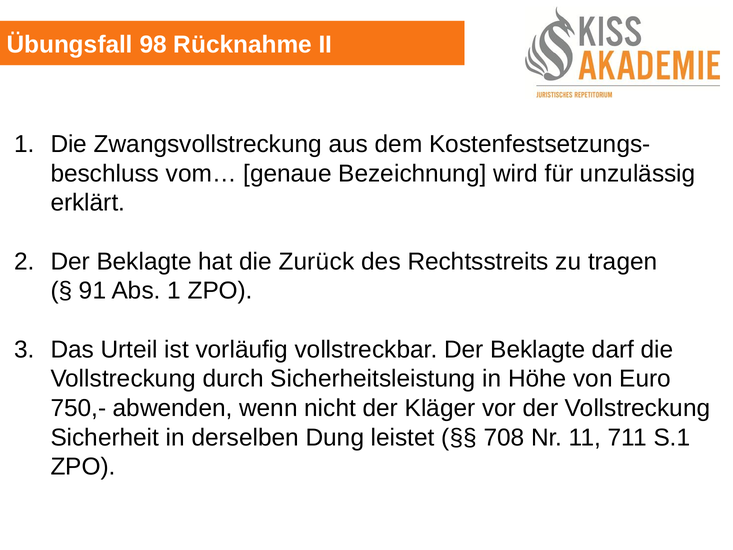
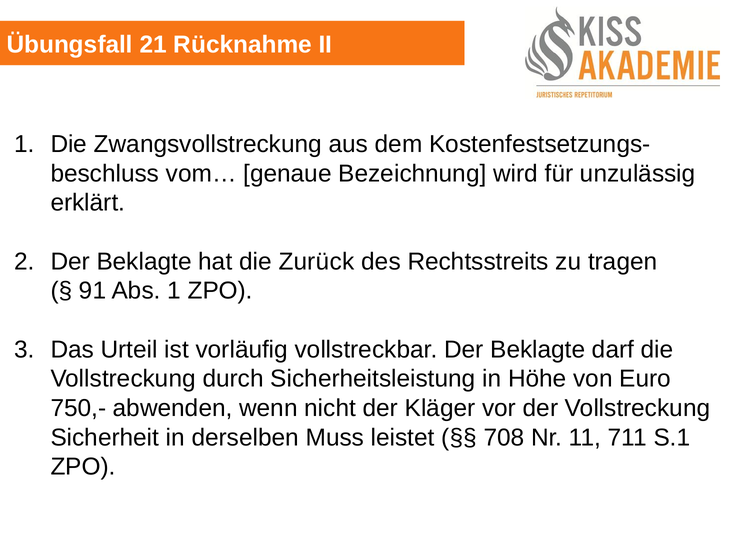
98: 98 -> 21 (153, 45)
Dung: Dung -> Muss (335, 437)
